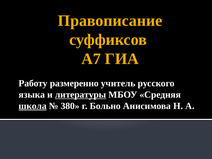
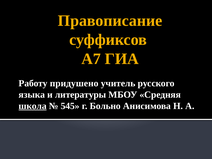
размеренно: размеренно -> придушено (74, 83)
литературы underline: present -> none (81, 95)
380: 380 -> 545 (70, 106)
